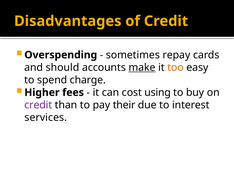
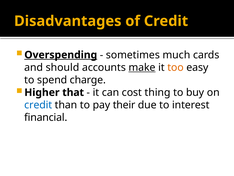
Overspending underline: none -> present (61, 55)
repay: repay -> much (176, 55)
fees: fees -> that (73, 92)
using: using -> thing (158, 92)
credit colour: purple -> blue (38, 105)
services: services -> financial (46, 117)
